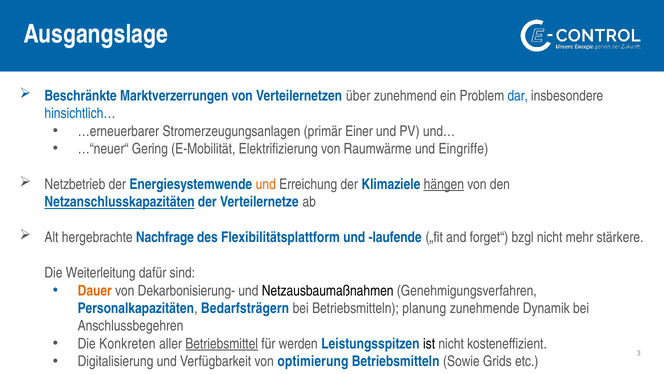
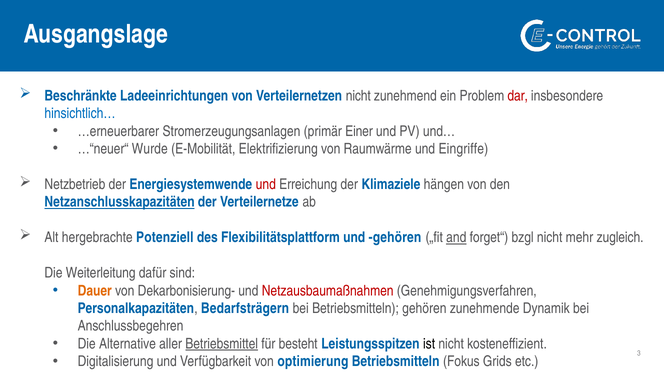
Marktverzerrungen: Marktverzerrungen -> Ladeeinrichtungen (174, 96)
Verteilernetzen über: über -> nicht (358, 96)
dar colour: blue -> red (518, 96)
Gering: Gering -> Wurde (150, 149)
und colour: orange -> red (266, 184)
hängen underline: present -> none (444, 184)
Nachfrage: Nachfrage -> Potenziell (165, 237)
und laufende: laufende -> gehören (395, 237)
and underline: none -> present (456, 237)
stärkere: stärkere -> zugleich (620, 237)
Netzausbaumaßnahmen colour: black -> red (328, 290)
Betriebsmitteln planung: planung -> gehören (424, 308)
Konkreten: Konkreten -> Alternative (127, 343)
werden: werden -> besteht (298, 343)
Sowie: Sowie -> Fokus (461, 361)
